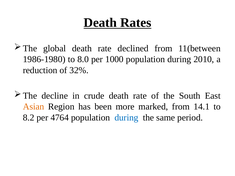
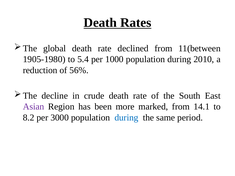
1986-1980: 1986-1980 -> 1905-1980 (44, 59)
8.0: 8.0 -> 5.4 (83, 59)
32%: 32% -> 56% (79, 70)
Asian colour: orange -> purple (34, 107)
4764: 4764 -> 3000 (60, 118)
